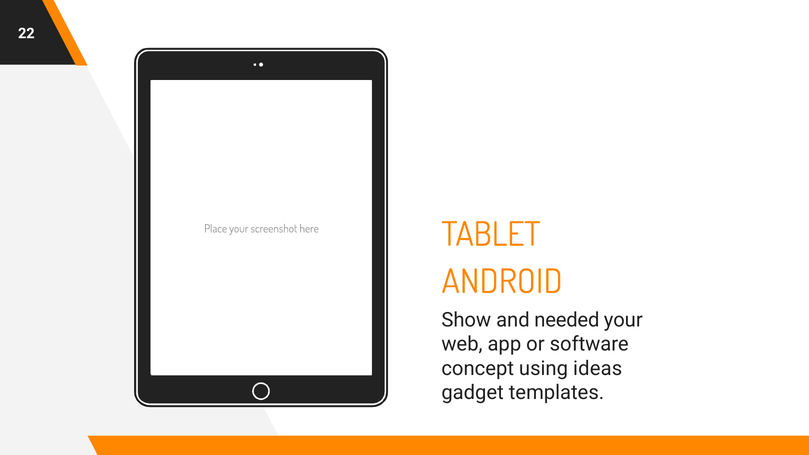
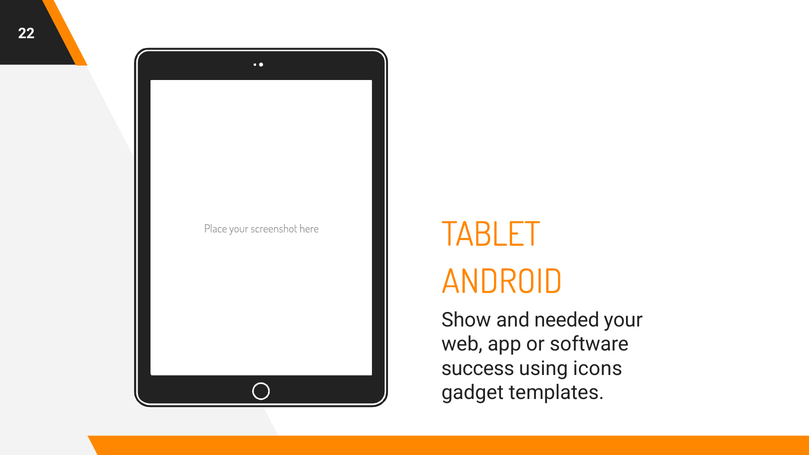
concept: concept -> success (478, 369)
ideas: ideas -> icons (598, 369)
